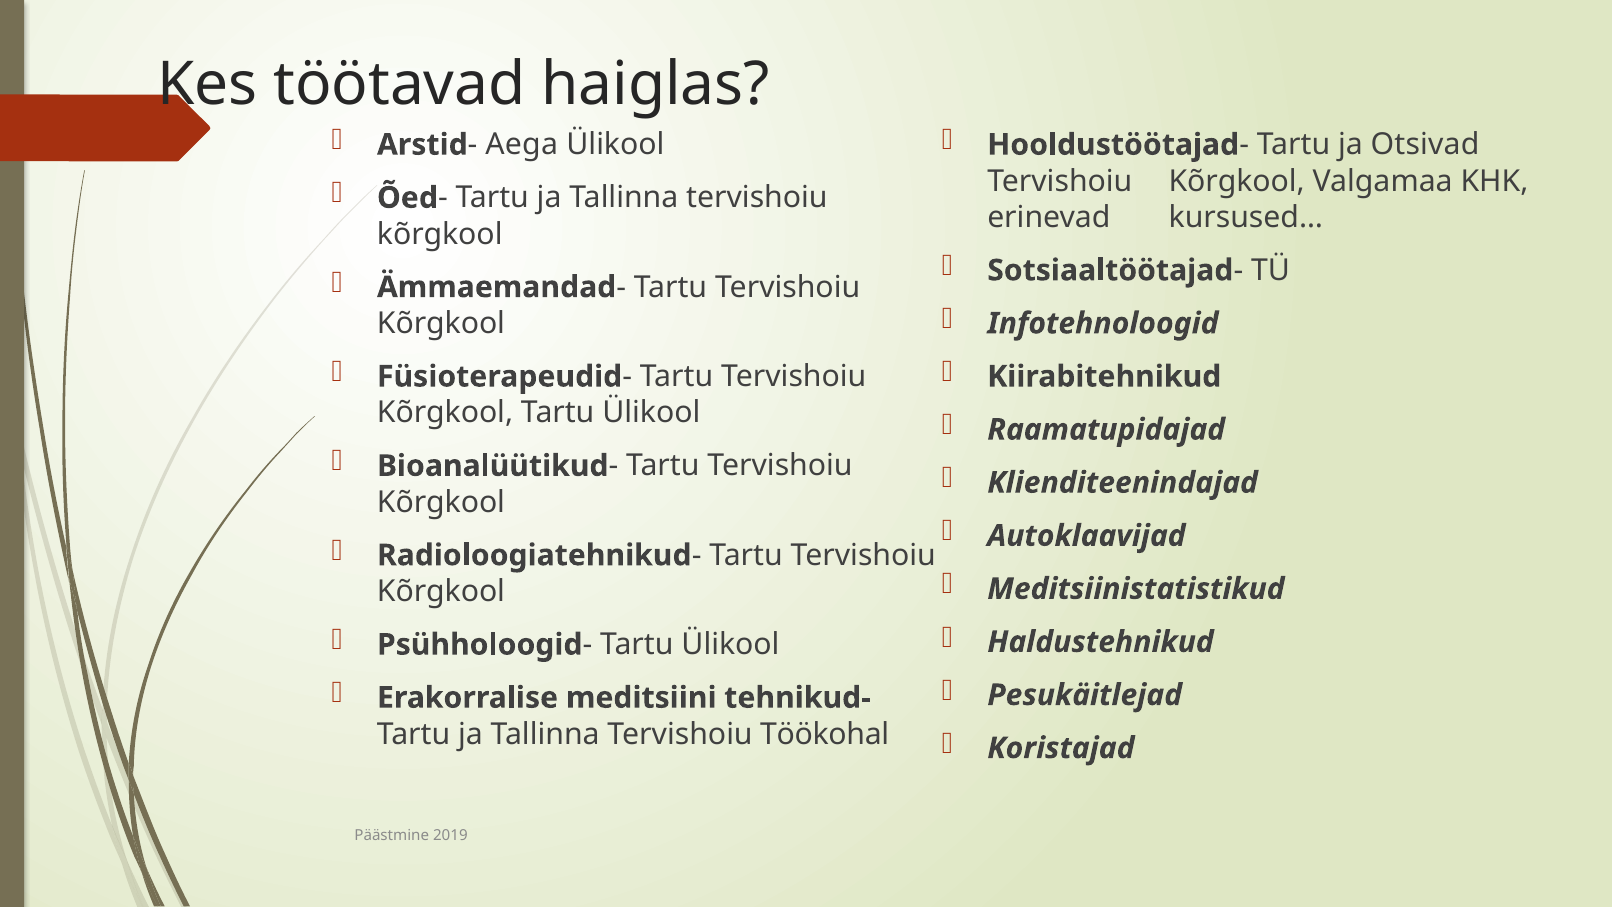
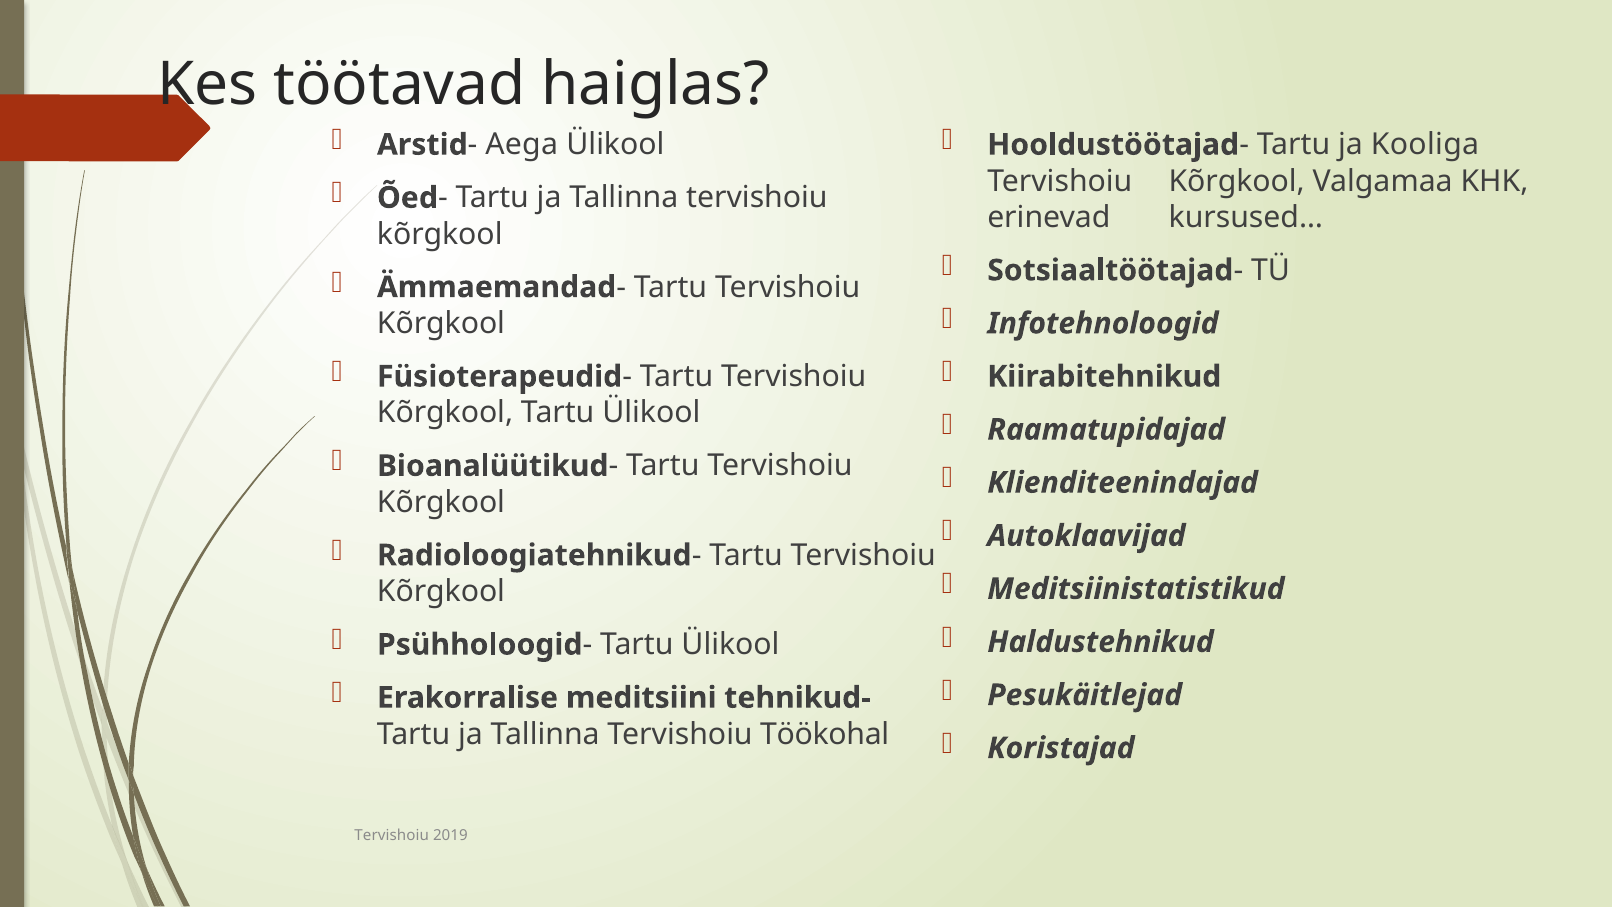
Otsivad: Otsivad -> Kooliga (1425, 145)
Päästmine: Päästmine -> Tervishoiu (392, 835)
